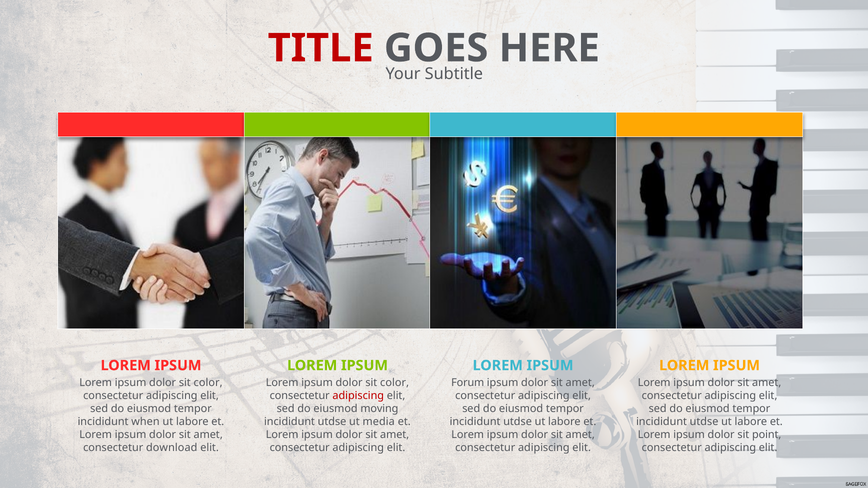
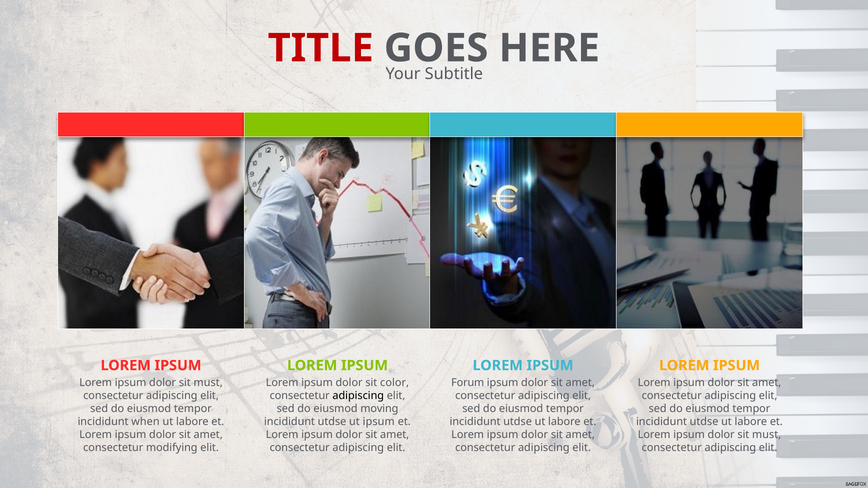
color: color -> must (208, 383)
adipiscing colour: red -> black (358, 396)
ut media: media -> ipsum (379, 422)
point: point -> must (767, 435)
download: download -> modifying (172, 448)
